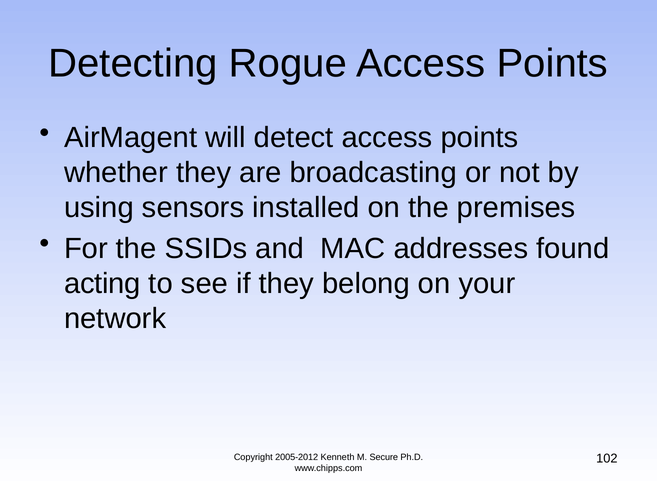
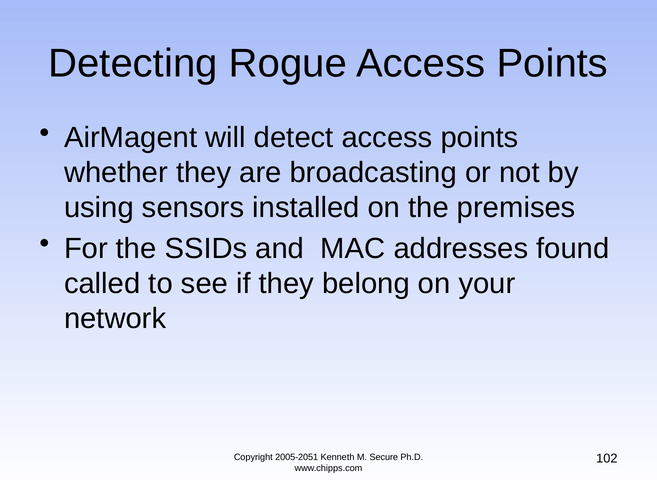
acting: acting -> called (102, 284)
2005-2012: 2005-2012 -> 2005-2051 (297, 458)
